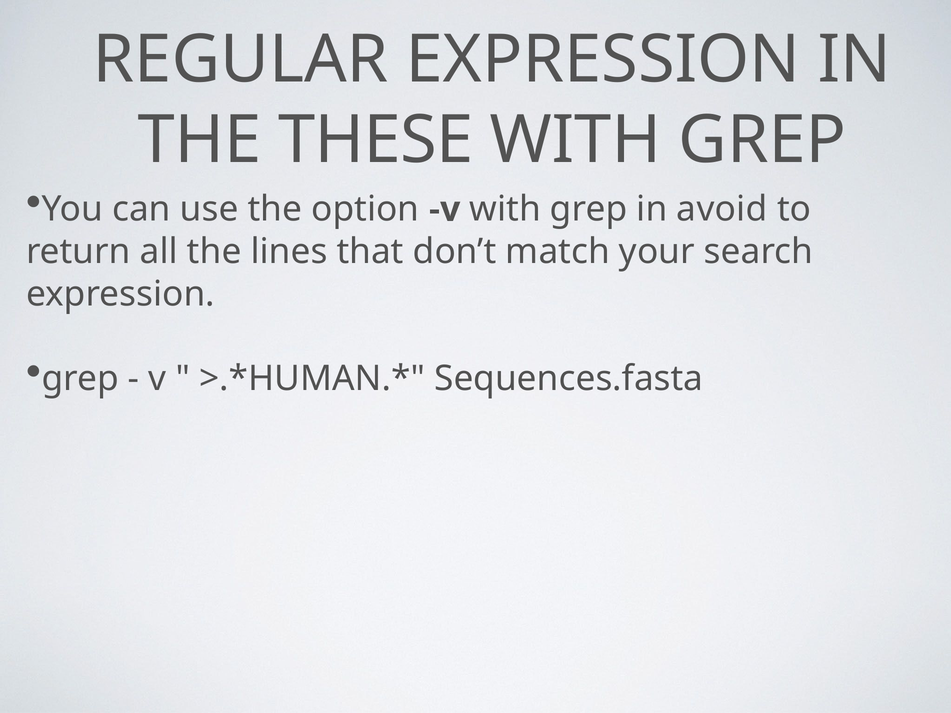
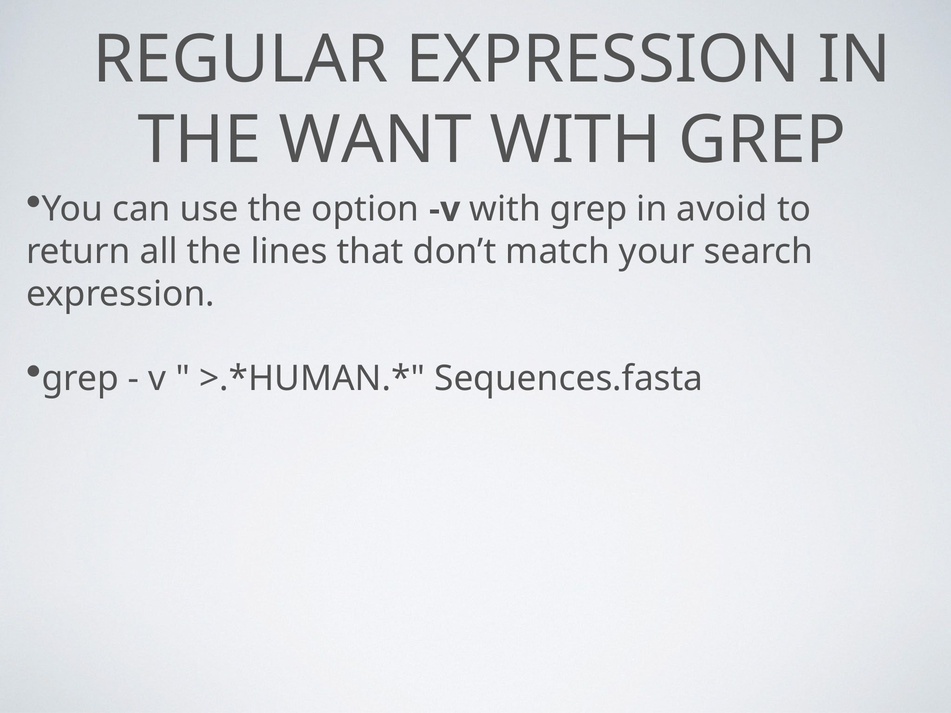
THESE: THESE -> WANT (376, 140)
